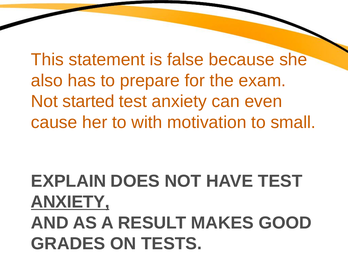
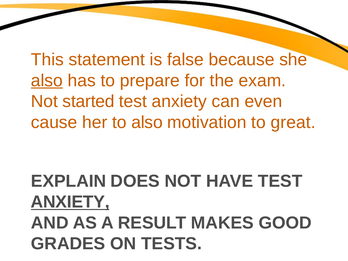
also underline: none -> present (47, 81)
to with: with -> also (147, 122)
small: small -> great (293, 122)
